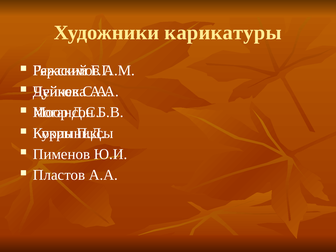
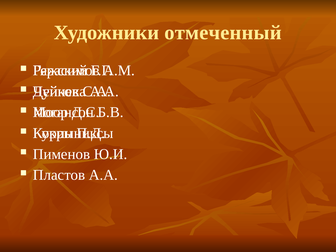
карикатуры: карикатуры -> отмеченный (223, 33)
